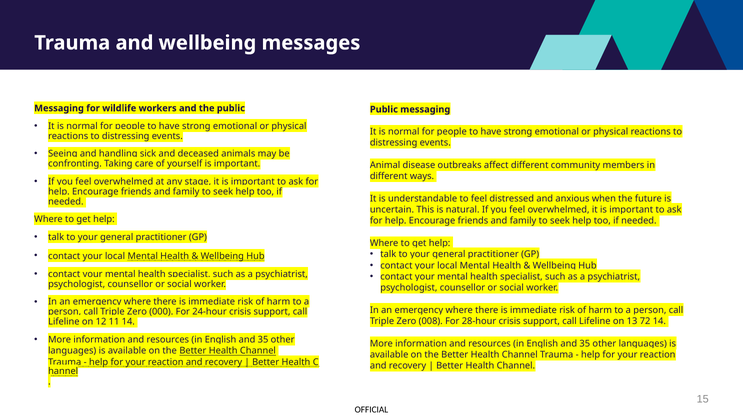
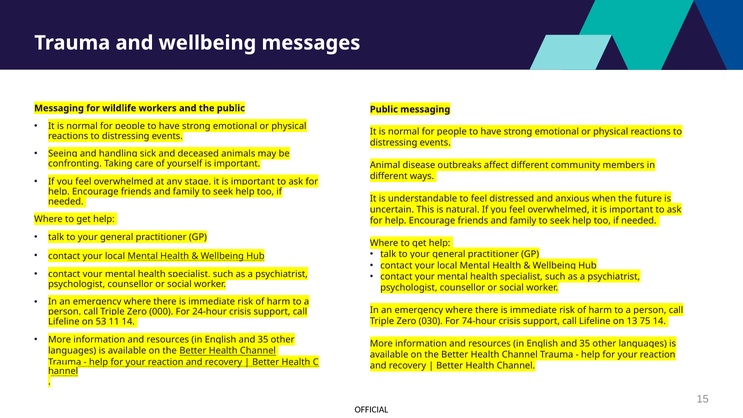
008: 008 -> 030 (431, 321)
28-hour: 28-hour -> 74-hour (479, 321)
72: 72 -> 75 (645, 321)
12: 12 -> 53 (101, 322)
